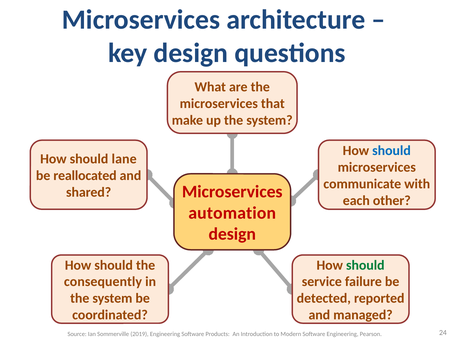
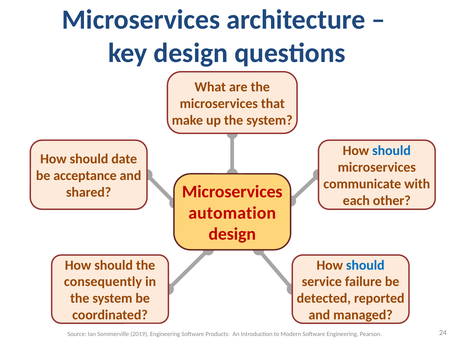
lane: lane -> date (124, 159)
reallocated: reallocated -> acceptance (85, 176)
should colour: green -> blue (365, 265)
